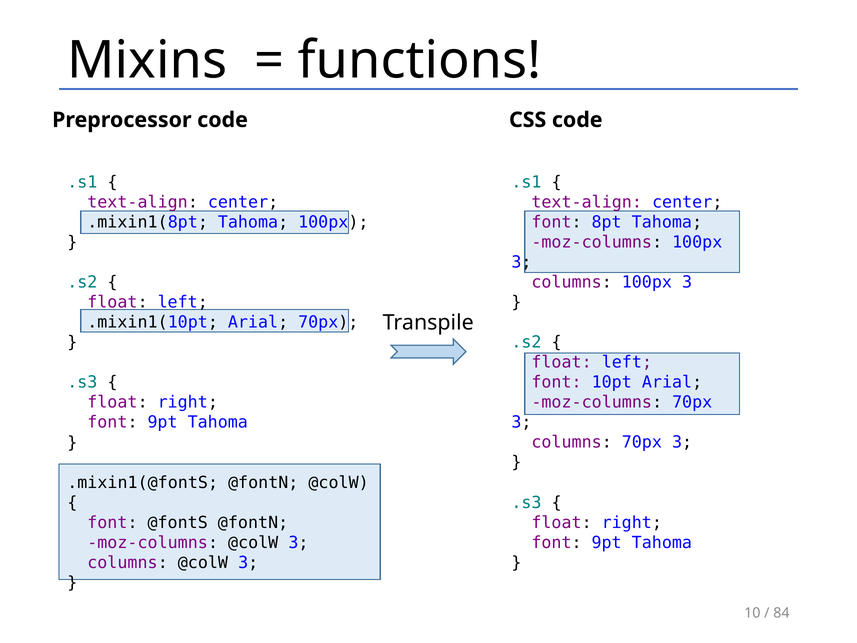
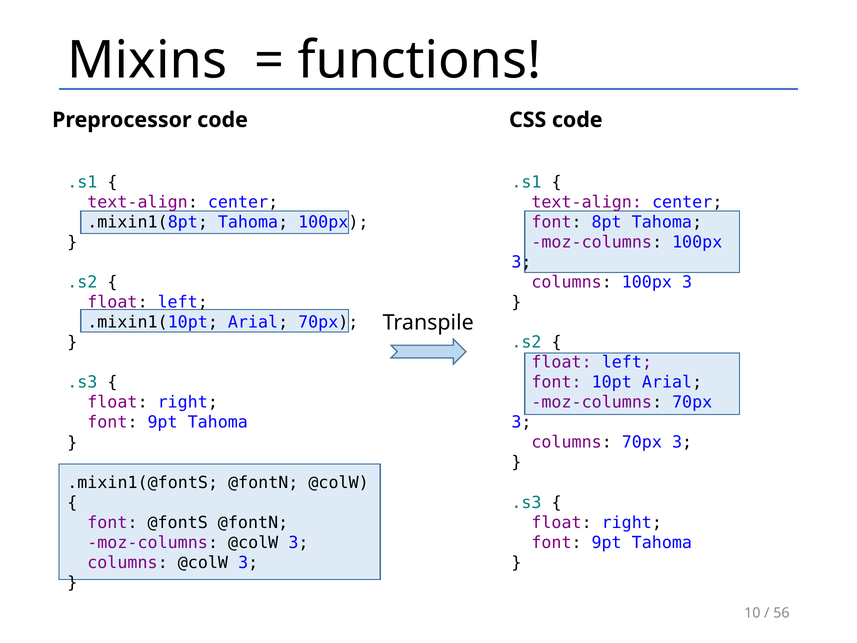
84: 84 -> 56 (781, 613)
